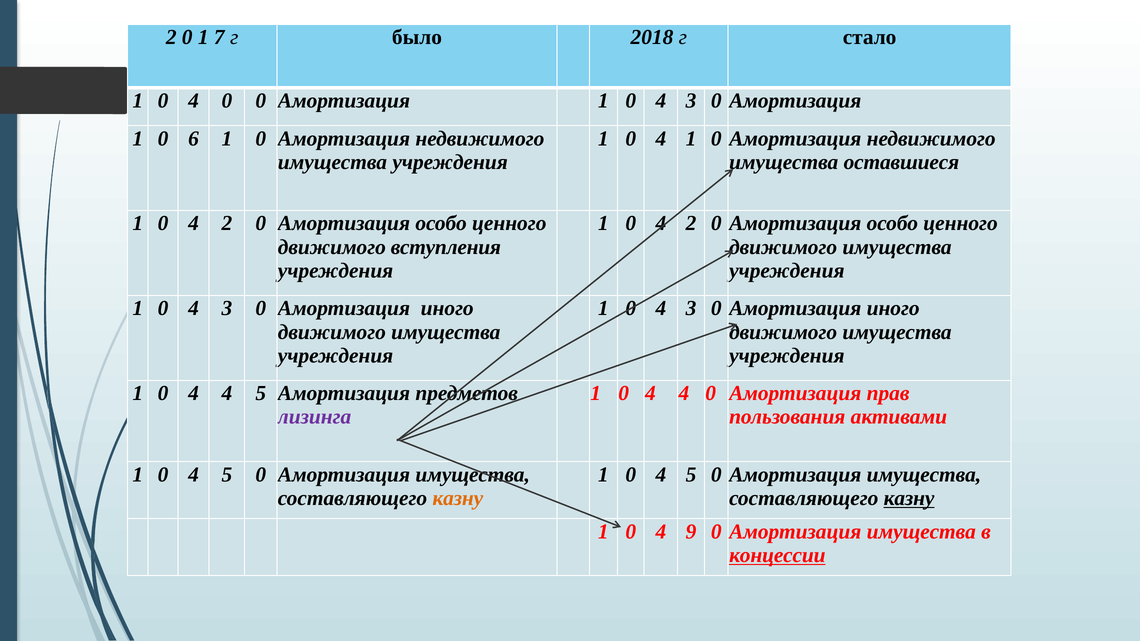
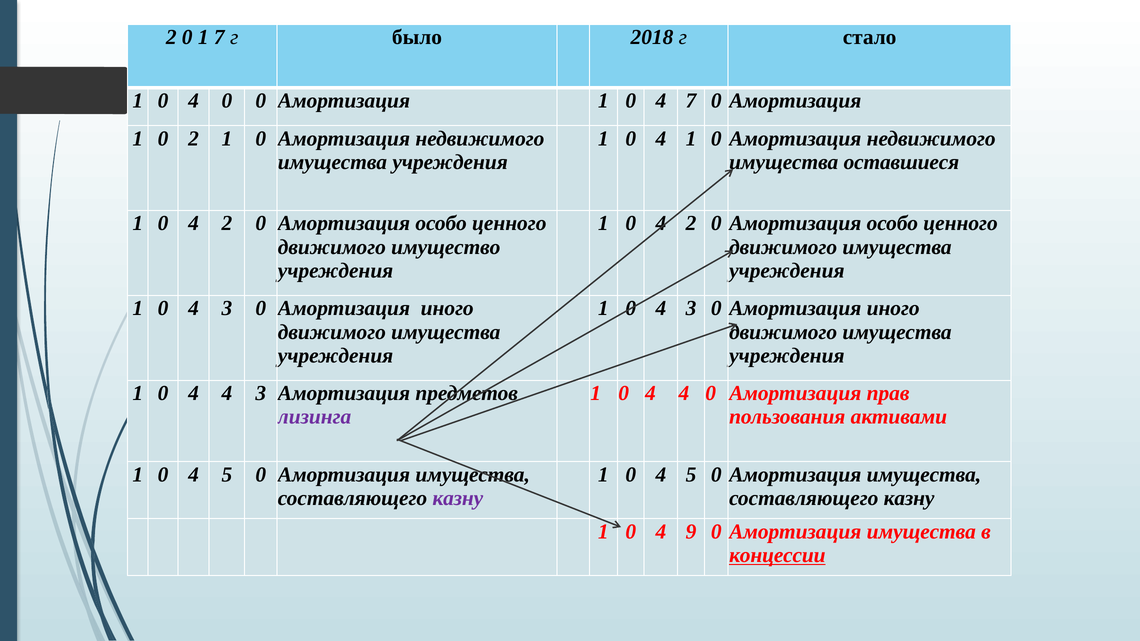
3: 3 -> 7 (691, 101)
0 6: 6 -> 2 (194, 139)
вступления: вступления -> имущество (446, 247)
4 4 5: 5 -> 3 (261, 393)
казну colour: orange -> purple (458, 498)
казну underline: present -> none (909, 498)
